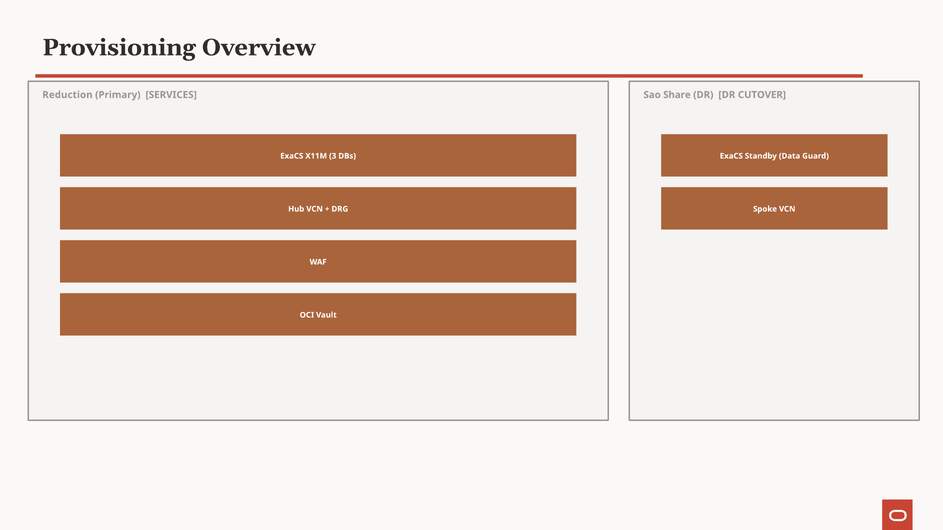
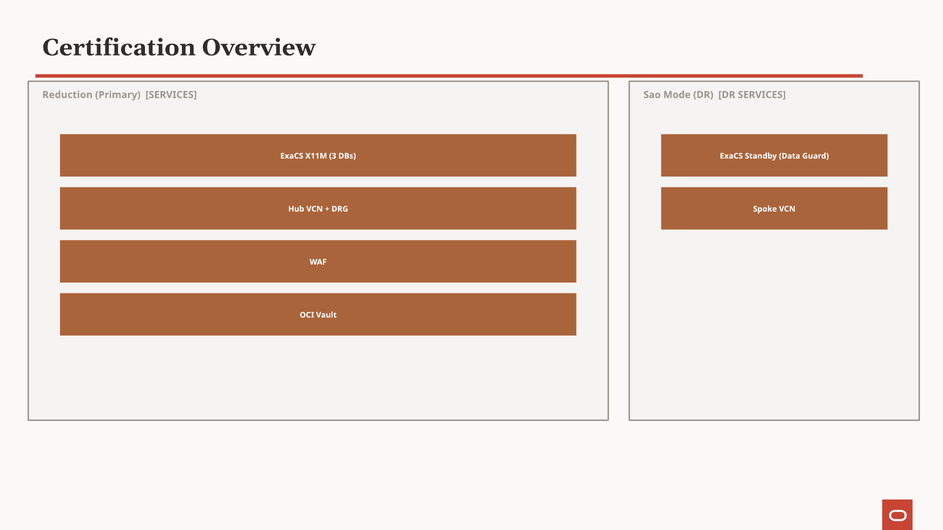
Provisioning: Provisioning -> Certification (119, 48)
Share: Share -> Mode (677, 95)
DR CUTOVER: CUTOVER -> SERVICES (762, 95)
